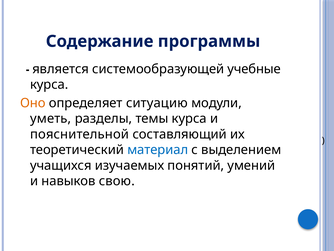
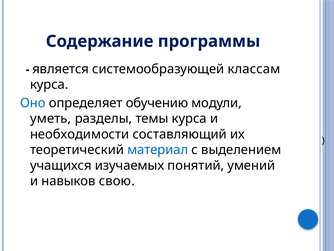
учебные: учебные -> классам (254, 69)
Оно colour: orange -> blue (33, 103)
ситуацию: ситуацию -> обучению (157, 103)
пояснительной: пояснительной -> необходимости (80, 134)
